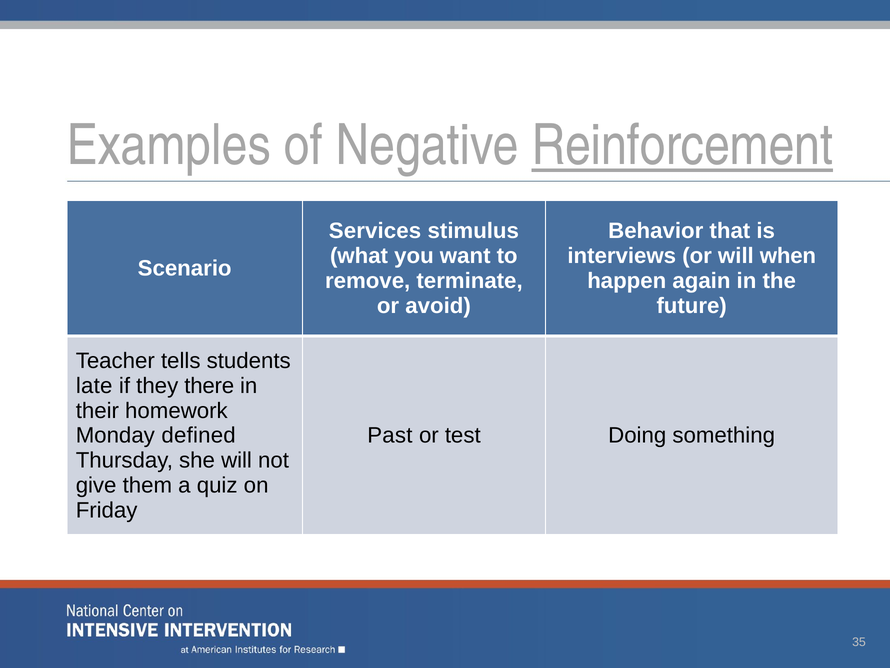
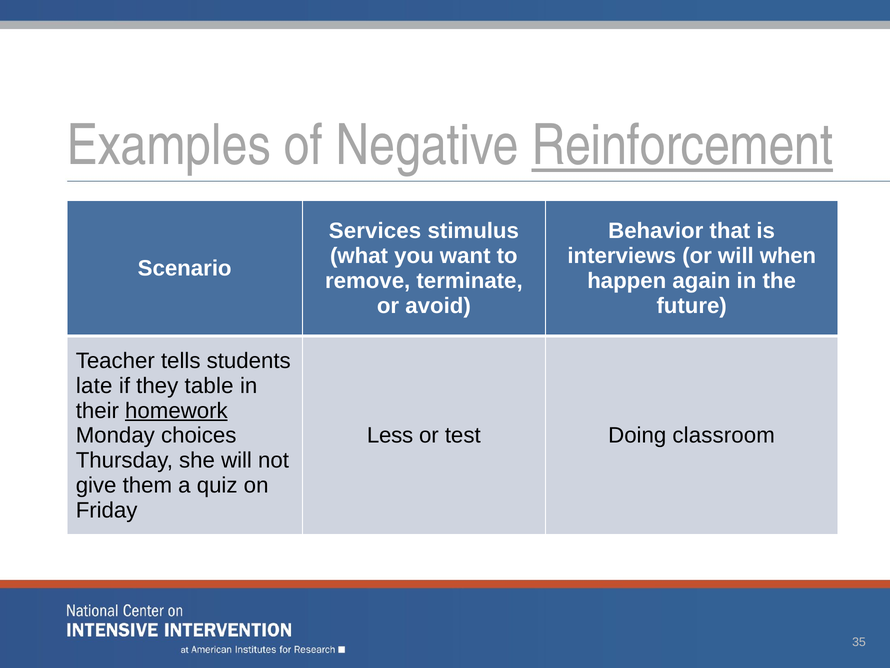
there: there -> table (209, 385)
homework underline: none -> present (176, 410)
defined: defined -> choices (199, 435)
Past: Past -> Less (390, 435)
something: something -> classroom (724, 435)
